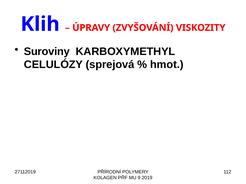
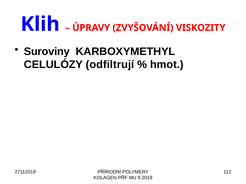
sprejová: sprejová -> odfiltrují (110, 65)
